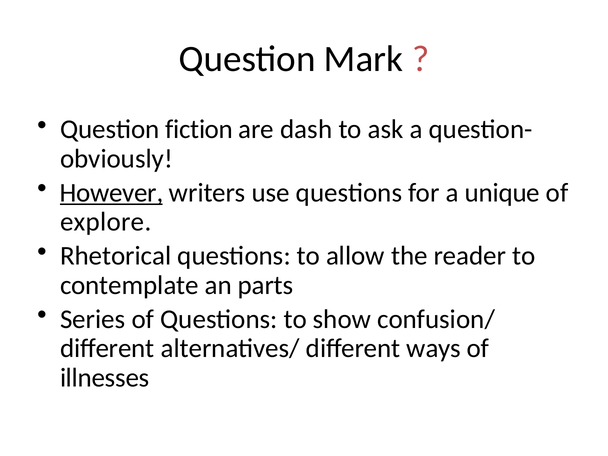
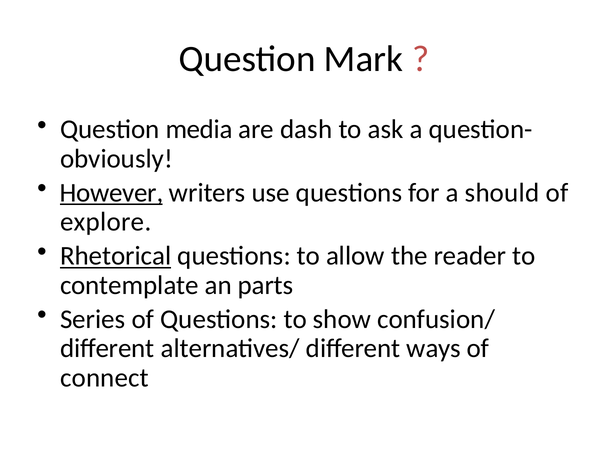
fiction: fiction -> media (199, 129)
unique: unique -> should (502, 193)
Rhetorical underline: none -> present (116, 256)
illnesses: illnesses -> connect (104, 378)
